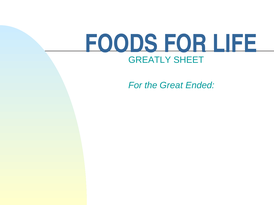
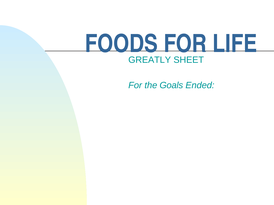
Great: Great -> Goals (171, 86)
